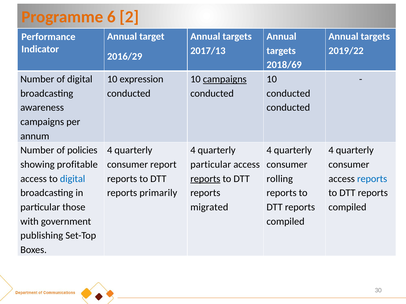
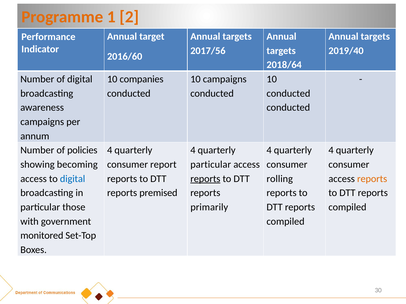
6: 6 -> 1 (111, 17)
2017/13: 2017/13 -> 2017/56 (208, 51)
2019/22: 2019/22 -> 2019/40 (346, 51)
2016/29: 2016/29 -> 2016/60 (125, 56)
2018/69: 2018/69 -> 2018/64 (284, 65)
expression: expression -> companies (142, 79)
campaigns underline: present -> none (225, 79)
profitable: profitable -> becoming (77, 165)
reports colour: blue -> orange (372, 179)
primarily: primarily -> premised (158, 193)
migrated: migrated -> primarily (209, 208)
publishing: publishing -> monitored (42, 236)
